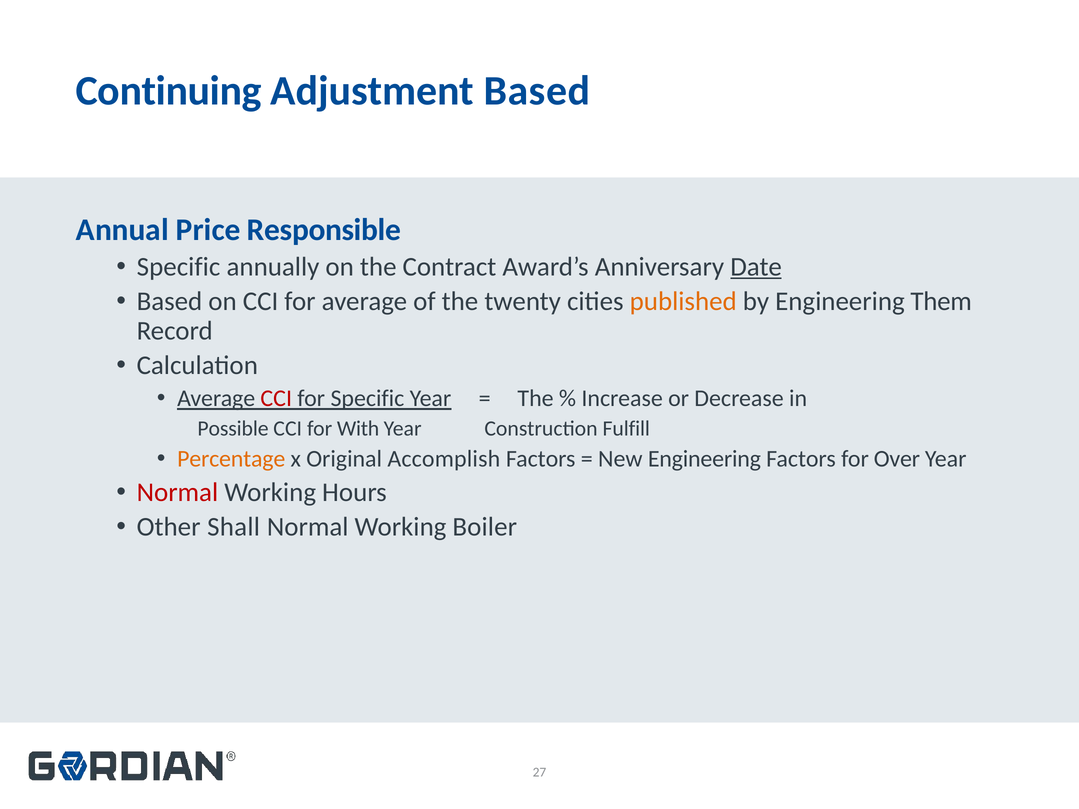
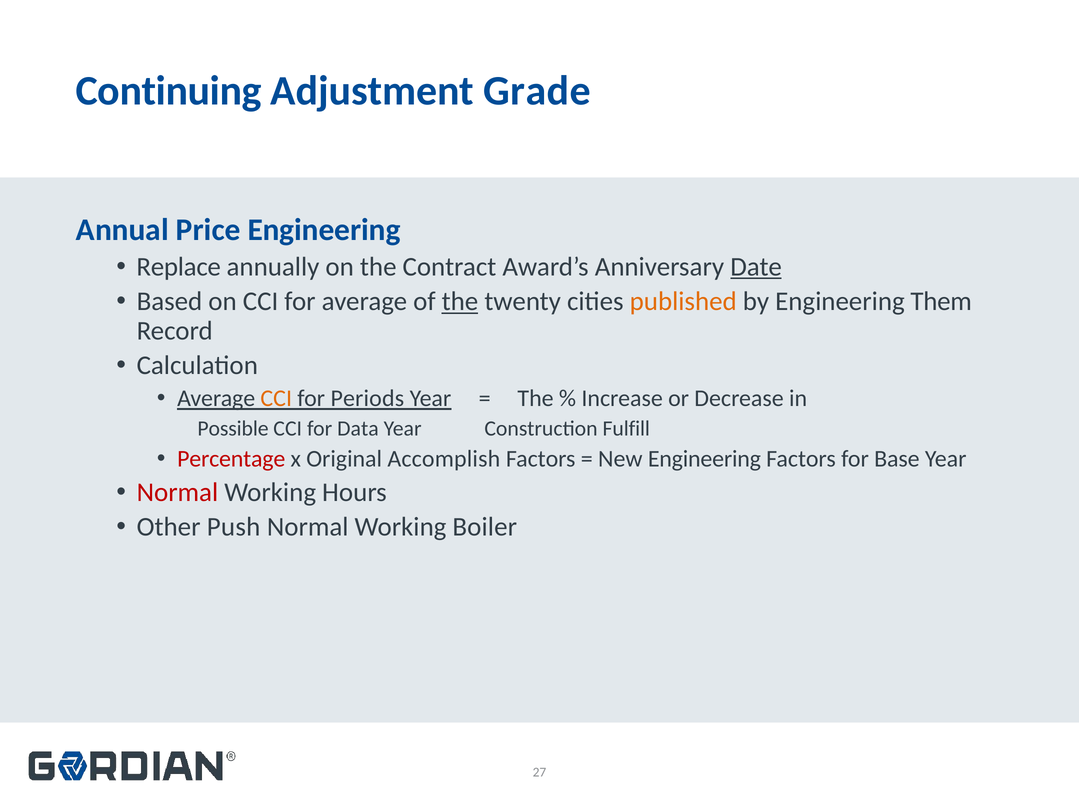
Adjustment Based: Based -> Grade (537, 91)
Price Responsible: Responsible -> Engineering (324, 230)
Specific: Specific -> Replace (179, 267)
the underline: none -> present (460, 302)
CCI colour: red -> orange (276, 399)
for Specific: Specific -> Periods (367, 399)
With: With -> Data (358, 429)
Percentage colour: orange -> red (231, 459)
Over: Over -> Base (897, 459)
Shall: Shall -> Push (234, 527)
